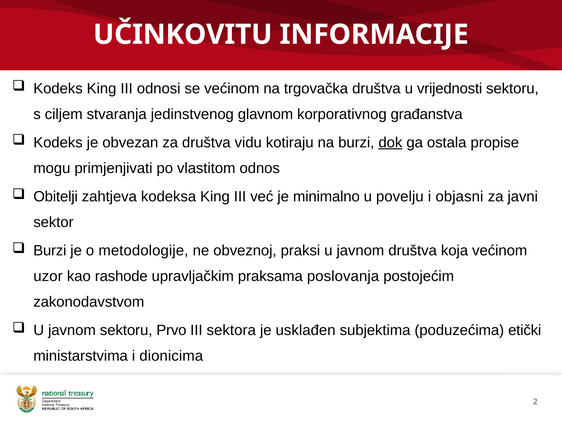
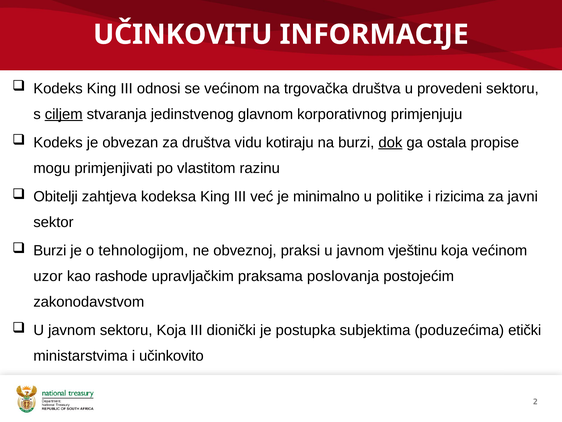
vrijednosti: vrijednosti -> provedeni (450, 88)
ciljem underline: none -> present (64, 114)
građanstva: građanstva -> primjenjuju (427, 114)
odnos: odnos -> razinu (260, 168)
povelju: povelju -> politike (400, 196)
objasni: objasni -> rizicima (460, 196)
metodologije: metodologije -> tehnologijom (143, 250)
javnom društva: društva -> vještinu (413, 250)
sektoru Prvo: Prvo -> Koja (171, 330)
sektora: sektora -> dionički (231, 330)
usklađen: usklađen -> postupka (306, 330)
dionicima: dionicima -> učinkovito (171, 356)
